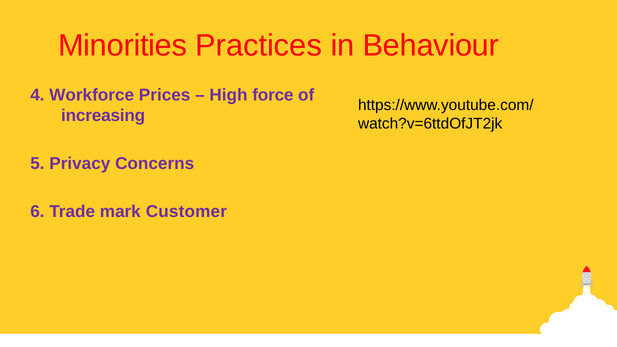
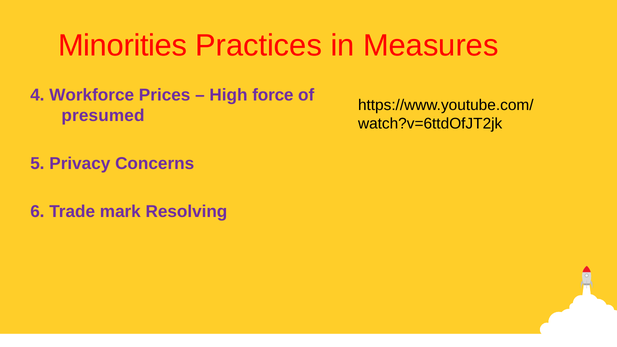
Behaviour: Behaviour -> Measures (431, 45)
increasing: increasing -> presumed (103, 116)
Customer: Customer -> Resolving (186, 212)
